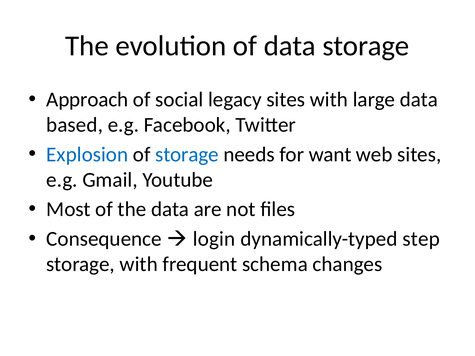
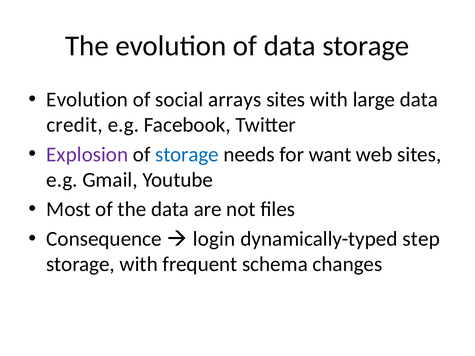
Approach: Approach -> Evolution (87, 100)
legacy: legacy -> arrays (235, 100)
based: based -> credit (75, 125)
Explosion colour: blue -> purple (87, 155)
